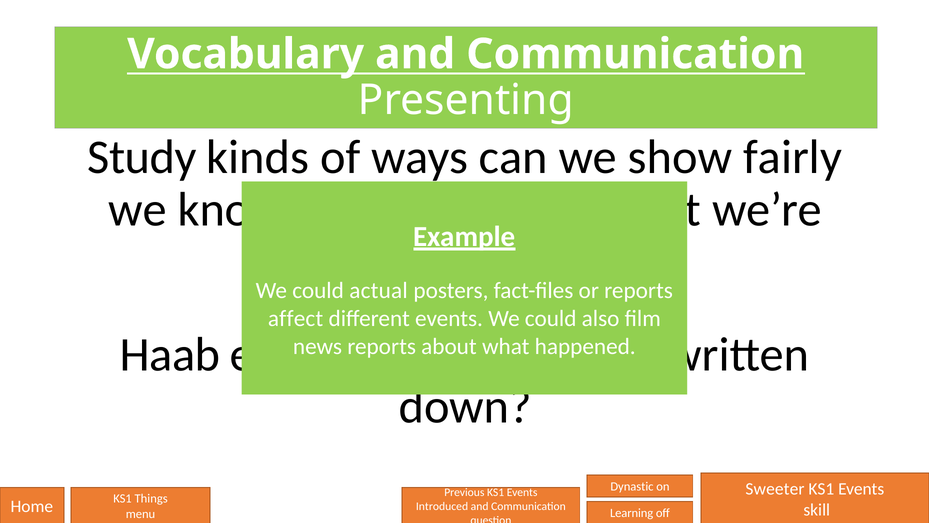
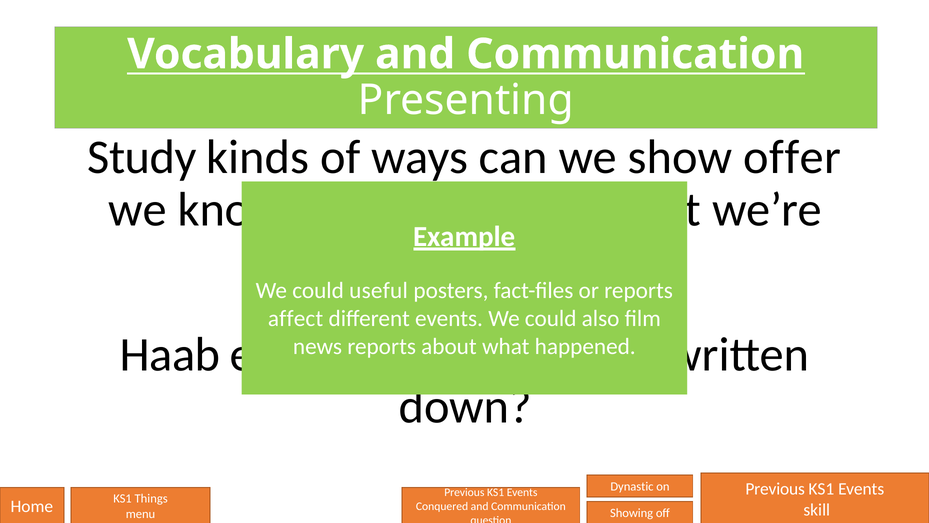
fairly: fairly -> offer (792, 157)
actual: actual -> useful (379, 291)
Sweeter: Sweeter -> Previous (775, 489)
Introduced: Introduced -> Conquered (442, 506)
Learning: Learning -> Showing (632, 513)
